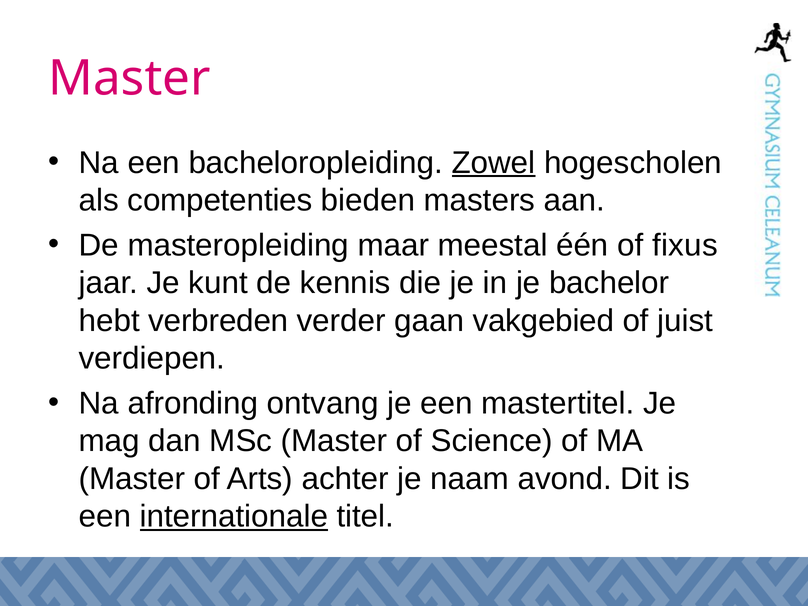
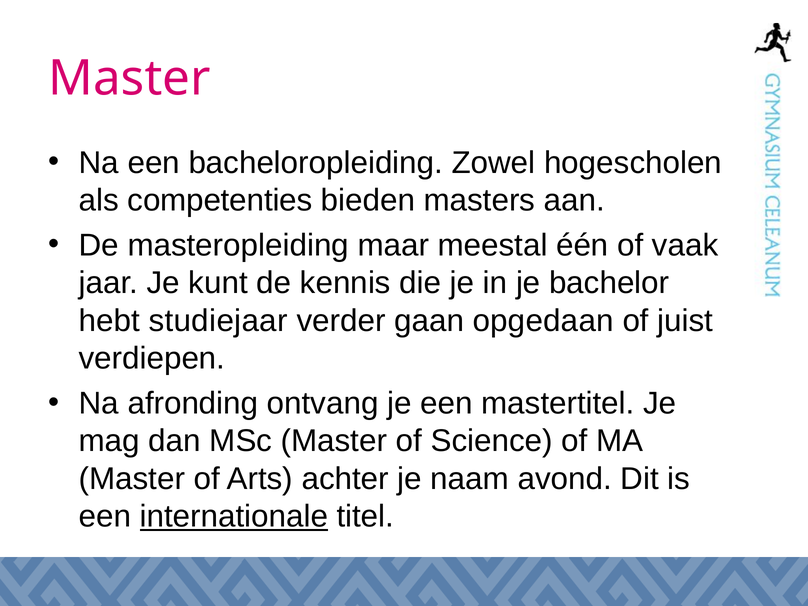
Zowel underline: present -> none (494, 163)
fixus: fixus -> vaak (685, 245)
verbreden: verbreden -> studiejaar (218, 321)
vakgebied: vakgebied -> opgedaan (543, 321)
